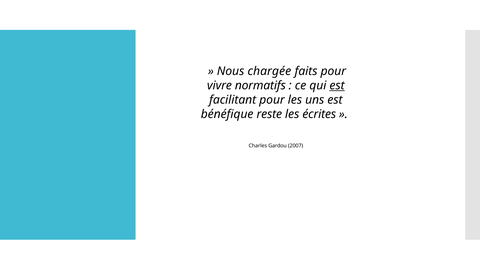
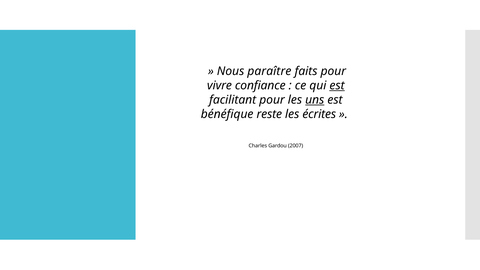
chargée: chargée -> paraître (269, 71)
normatifs: normatifs -> confiance (260, 86)
uns underline: none -> present (315, 100)
